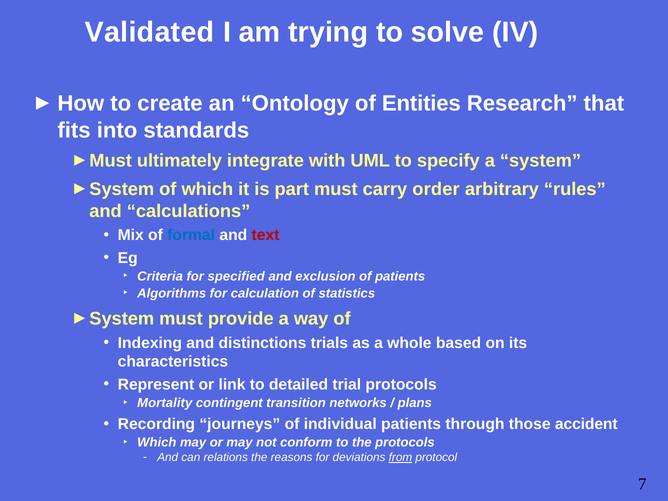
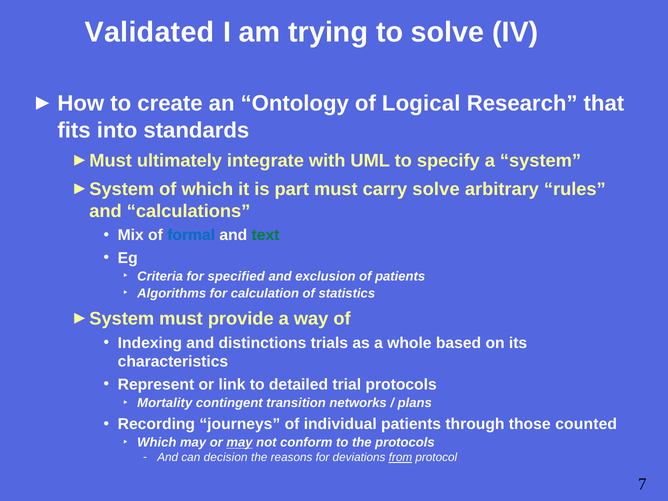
Entities: Entities -> Logical (421, 104)
carry order: order -> solve (436, 189)
text colour: red -> green (266, 235)
accident: accident -> counted (586, 424)
may underline: none -> present (240, 443)
relations: relations -> decision (226, 457)
